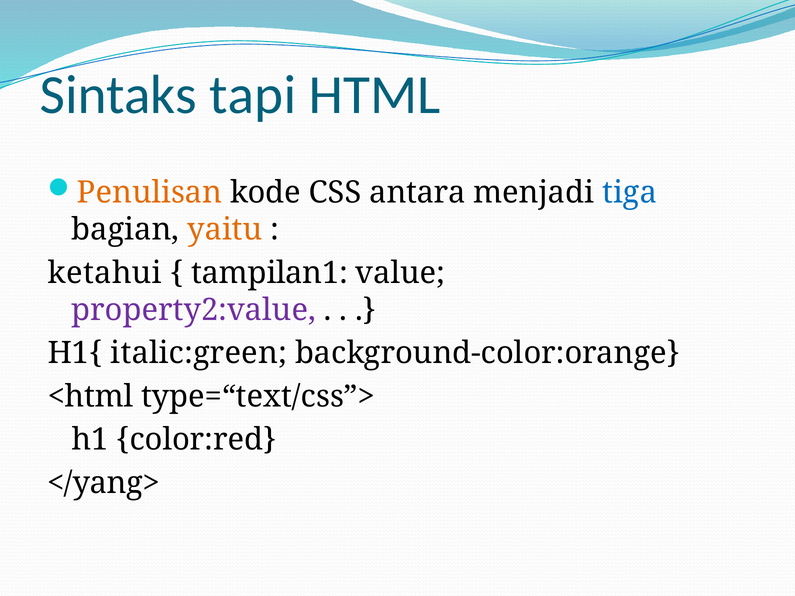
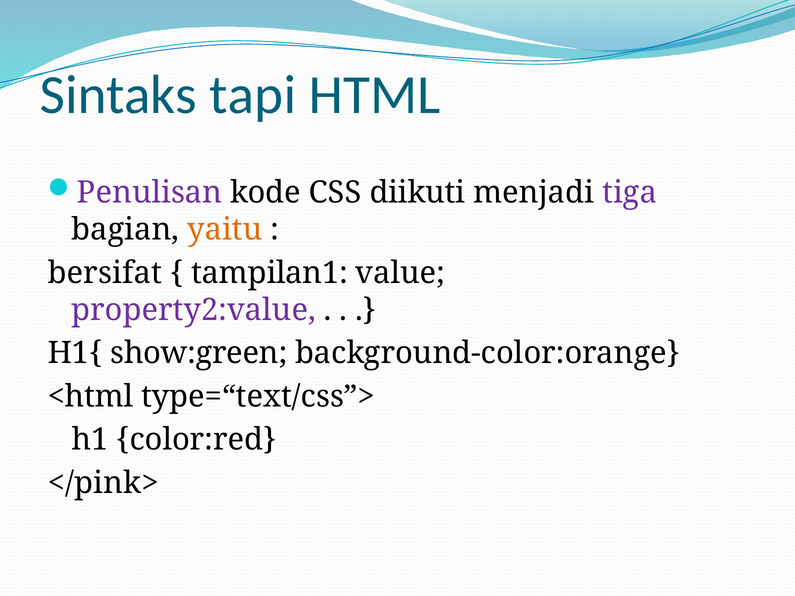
Penulisan colour: orange -> purple (150, 193)
antara: antara -> diikuti (417, 193)
tiga colour: blue -> purple (630, 193)
ketahui: ketahui -> bersifat (105, 273)
italic:green: italic:green -> show:green (199, 353)
</yang>: </yang> -> </pink> (103, 483)
